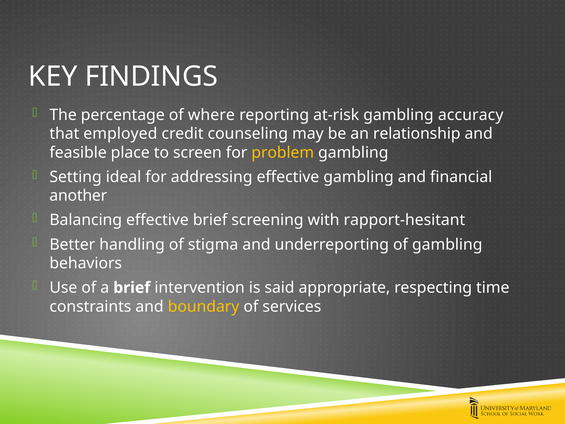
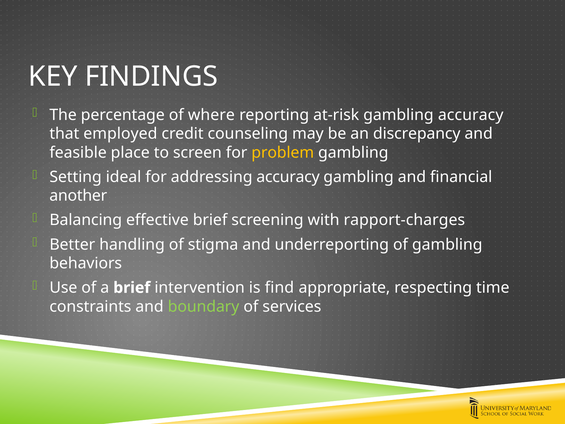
relationship: relationship -> discrepancy (417, 134)
addressing effective: effective -> accuracy (288, 177)
rapport-hesitant: rapport-hesitant -> rapport-charges (404, 220)
said: said -> find (279, 288)
boundary colour: yellow -> light green (204, 306)
